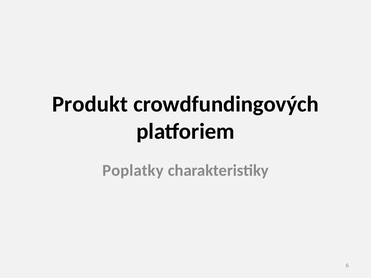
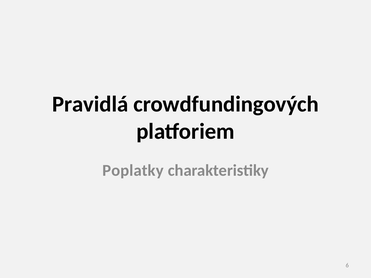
Produkt: Produkt -> Pravidlá (90, 104)
